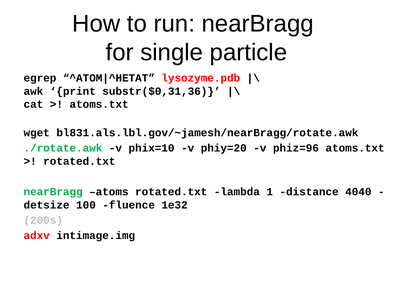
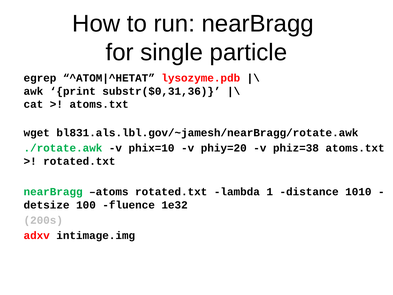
phiz=96: phiz=96 -> phiz=38 (296, 148)
4040: 4040 -> 1010 (358, 192)
